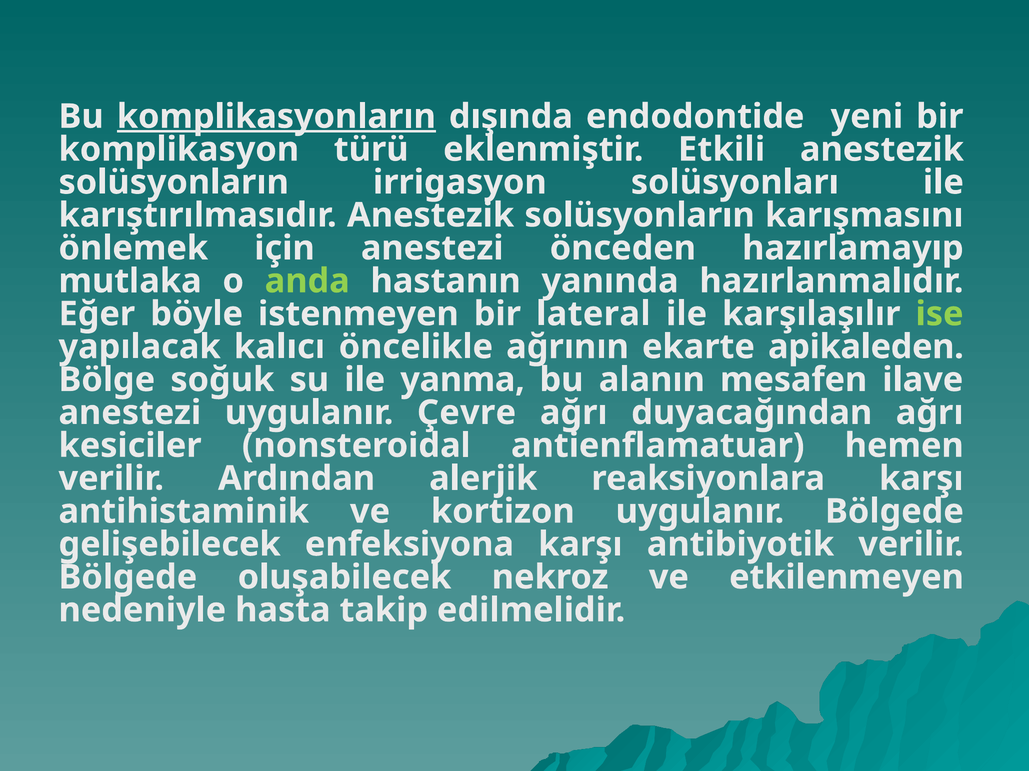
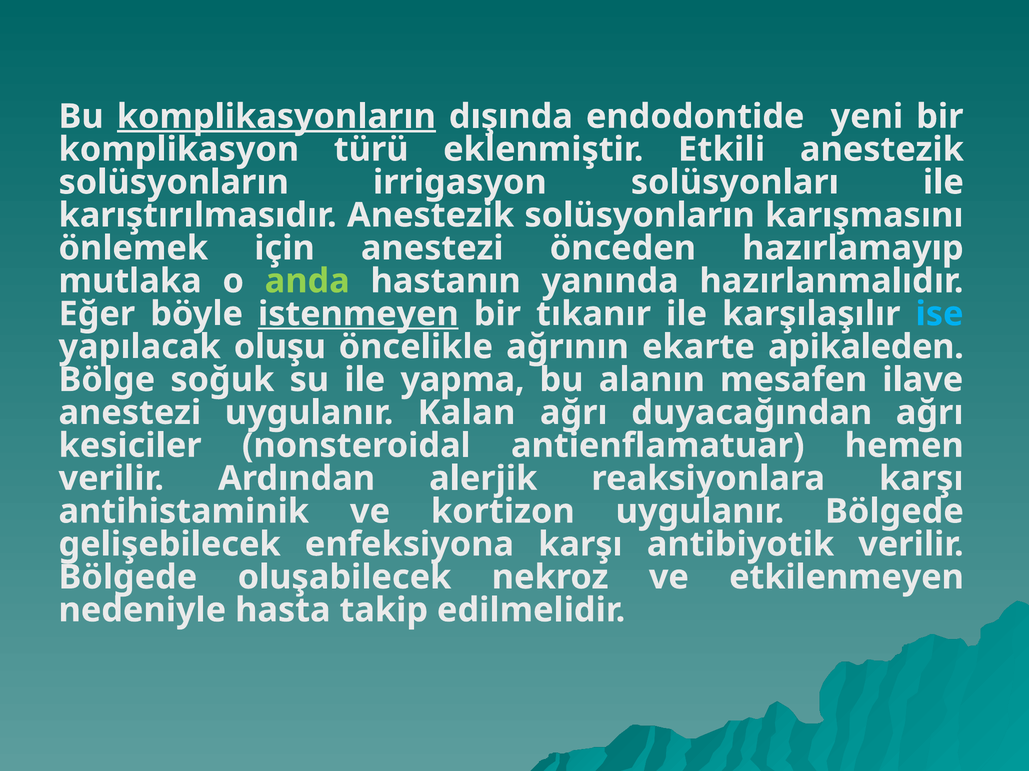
istenmeyen underline: none -> present (358, 314)
lateral: lateral -> tıkanır (593, 314)
ise colour: light green -> light blue (940, 314)
kalıcı: kalıcı -> oluşu (280, 347)
yanma: yanma -> yapma (463, 380)
Çevre: Çevre -> Kalan (467, 413)
